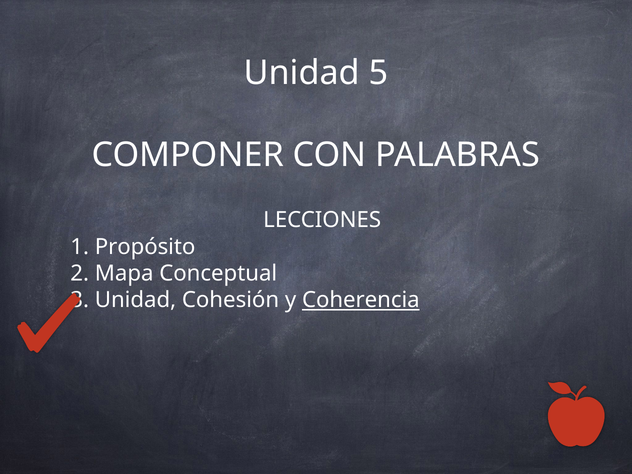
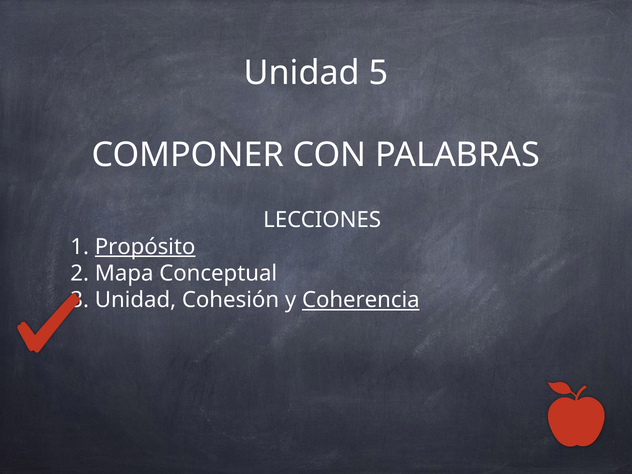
Propósito underline: none -> present (145, 247)
